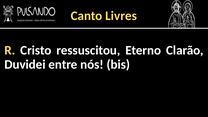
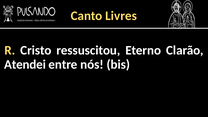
Duvidei: Duvidei -> Atendei (25, 64)
